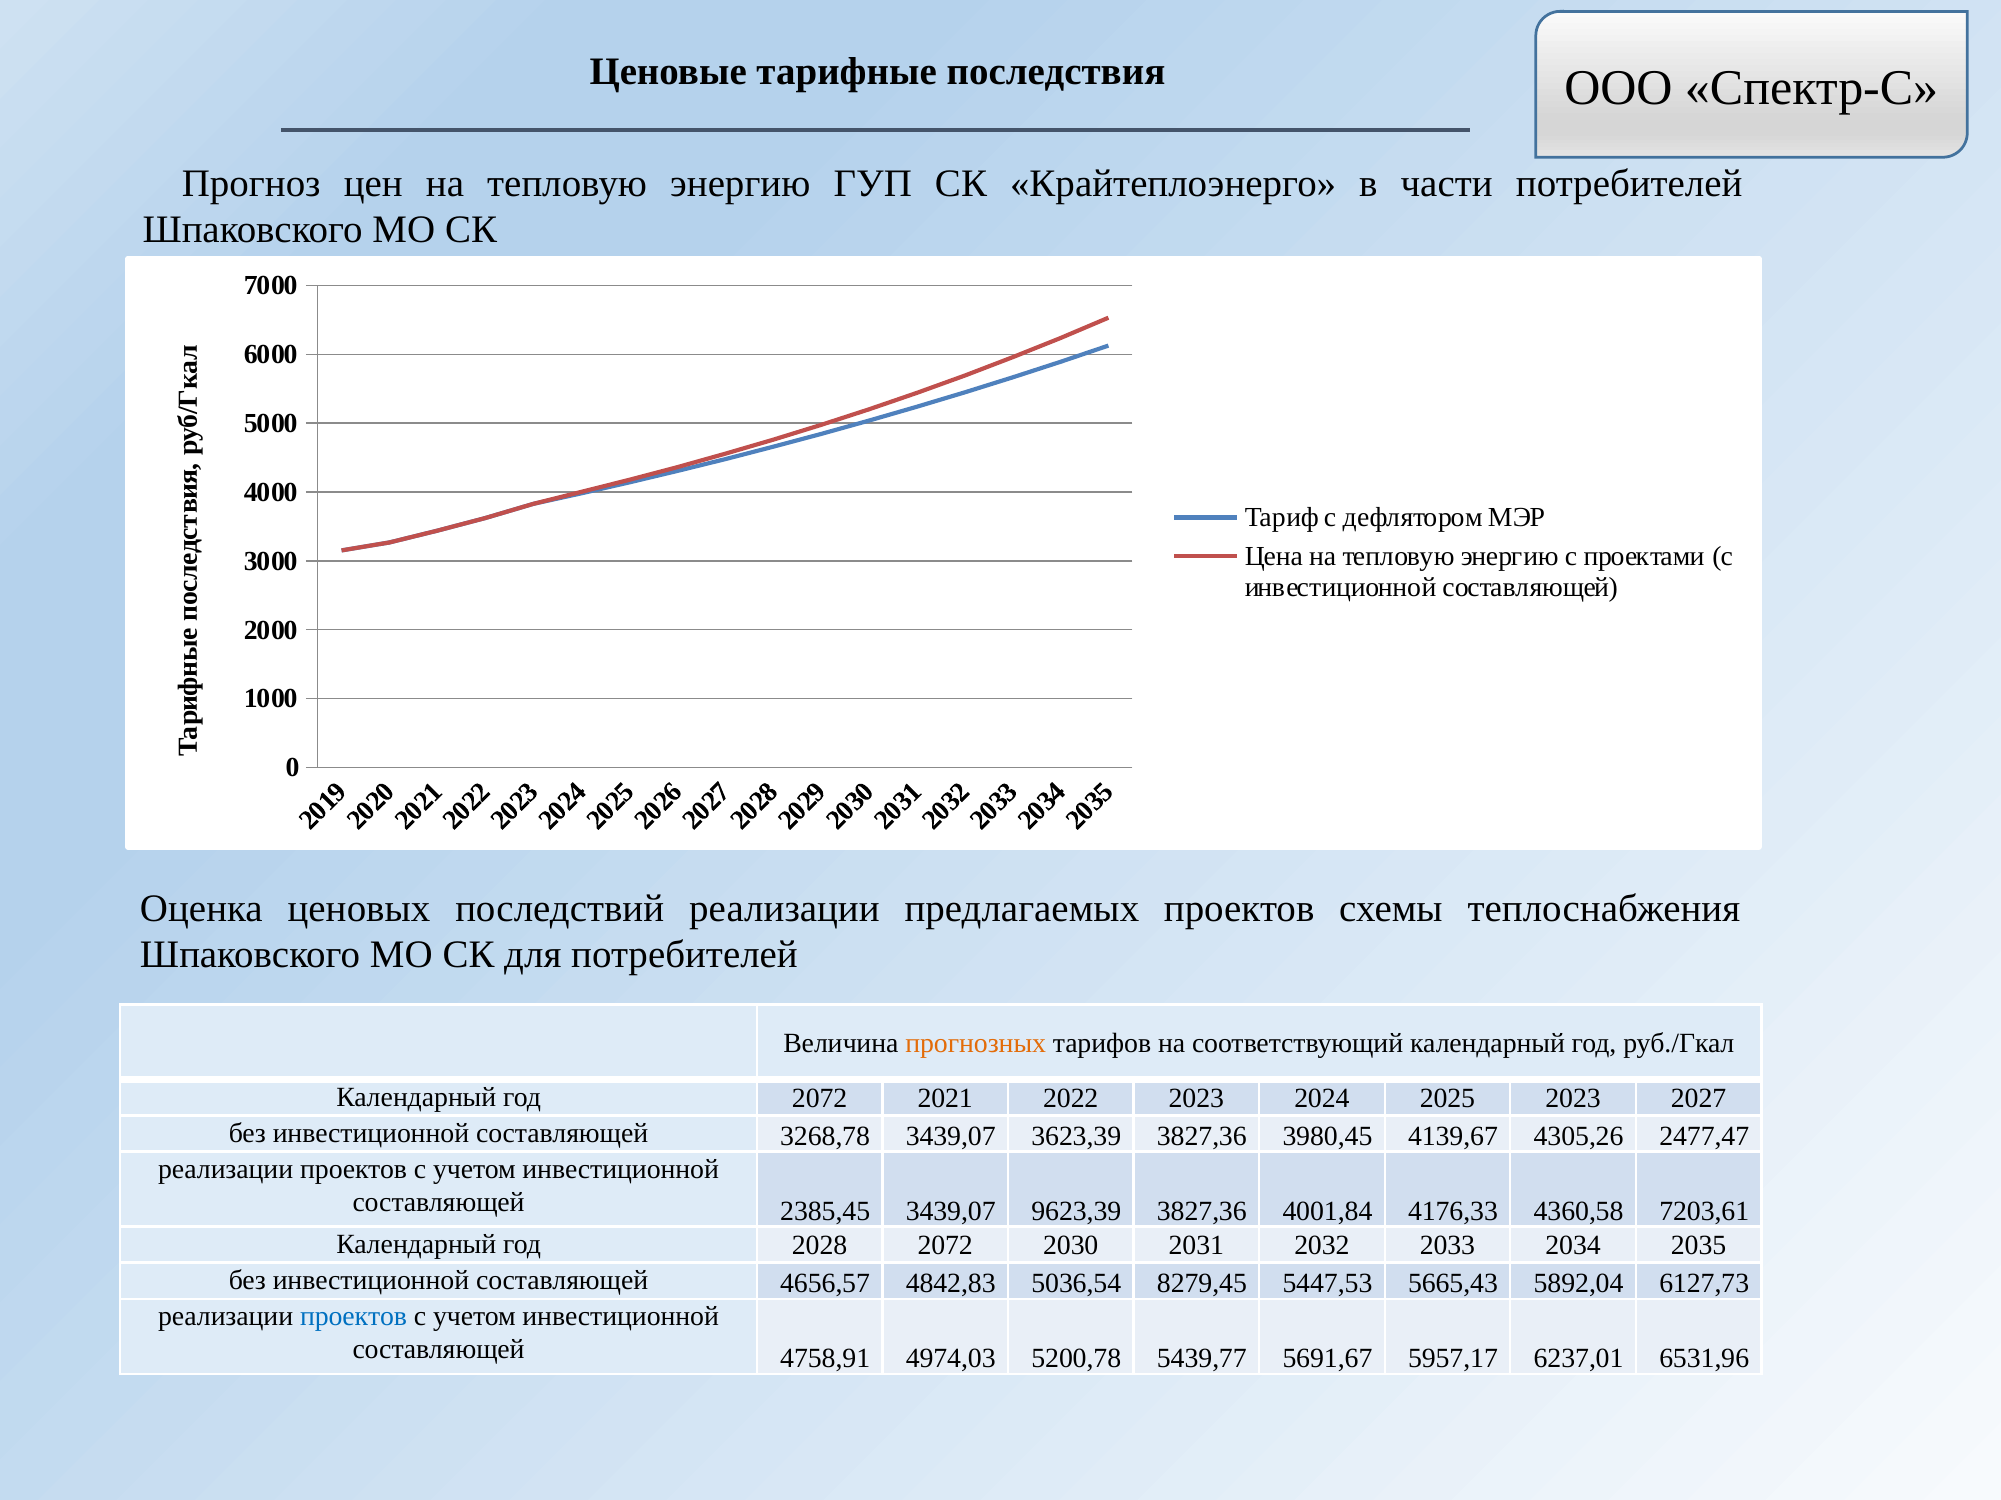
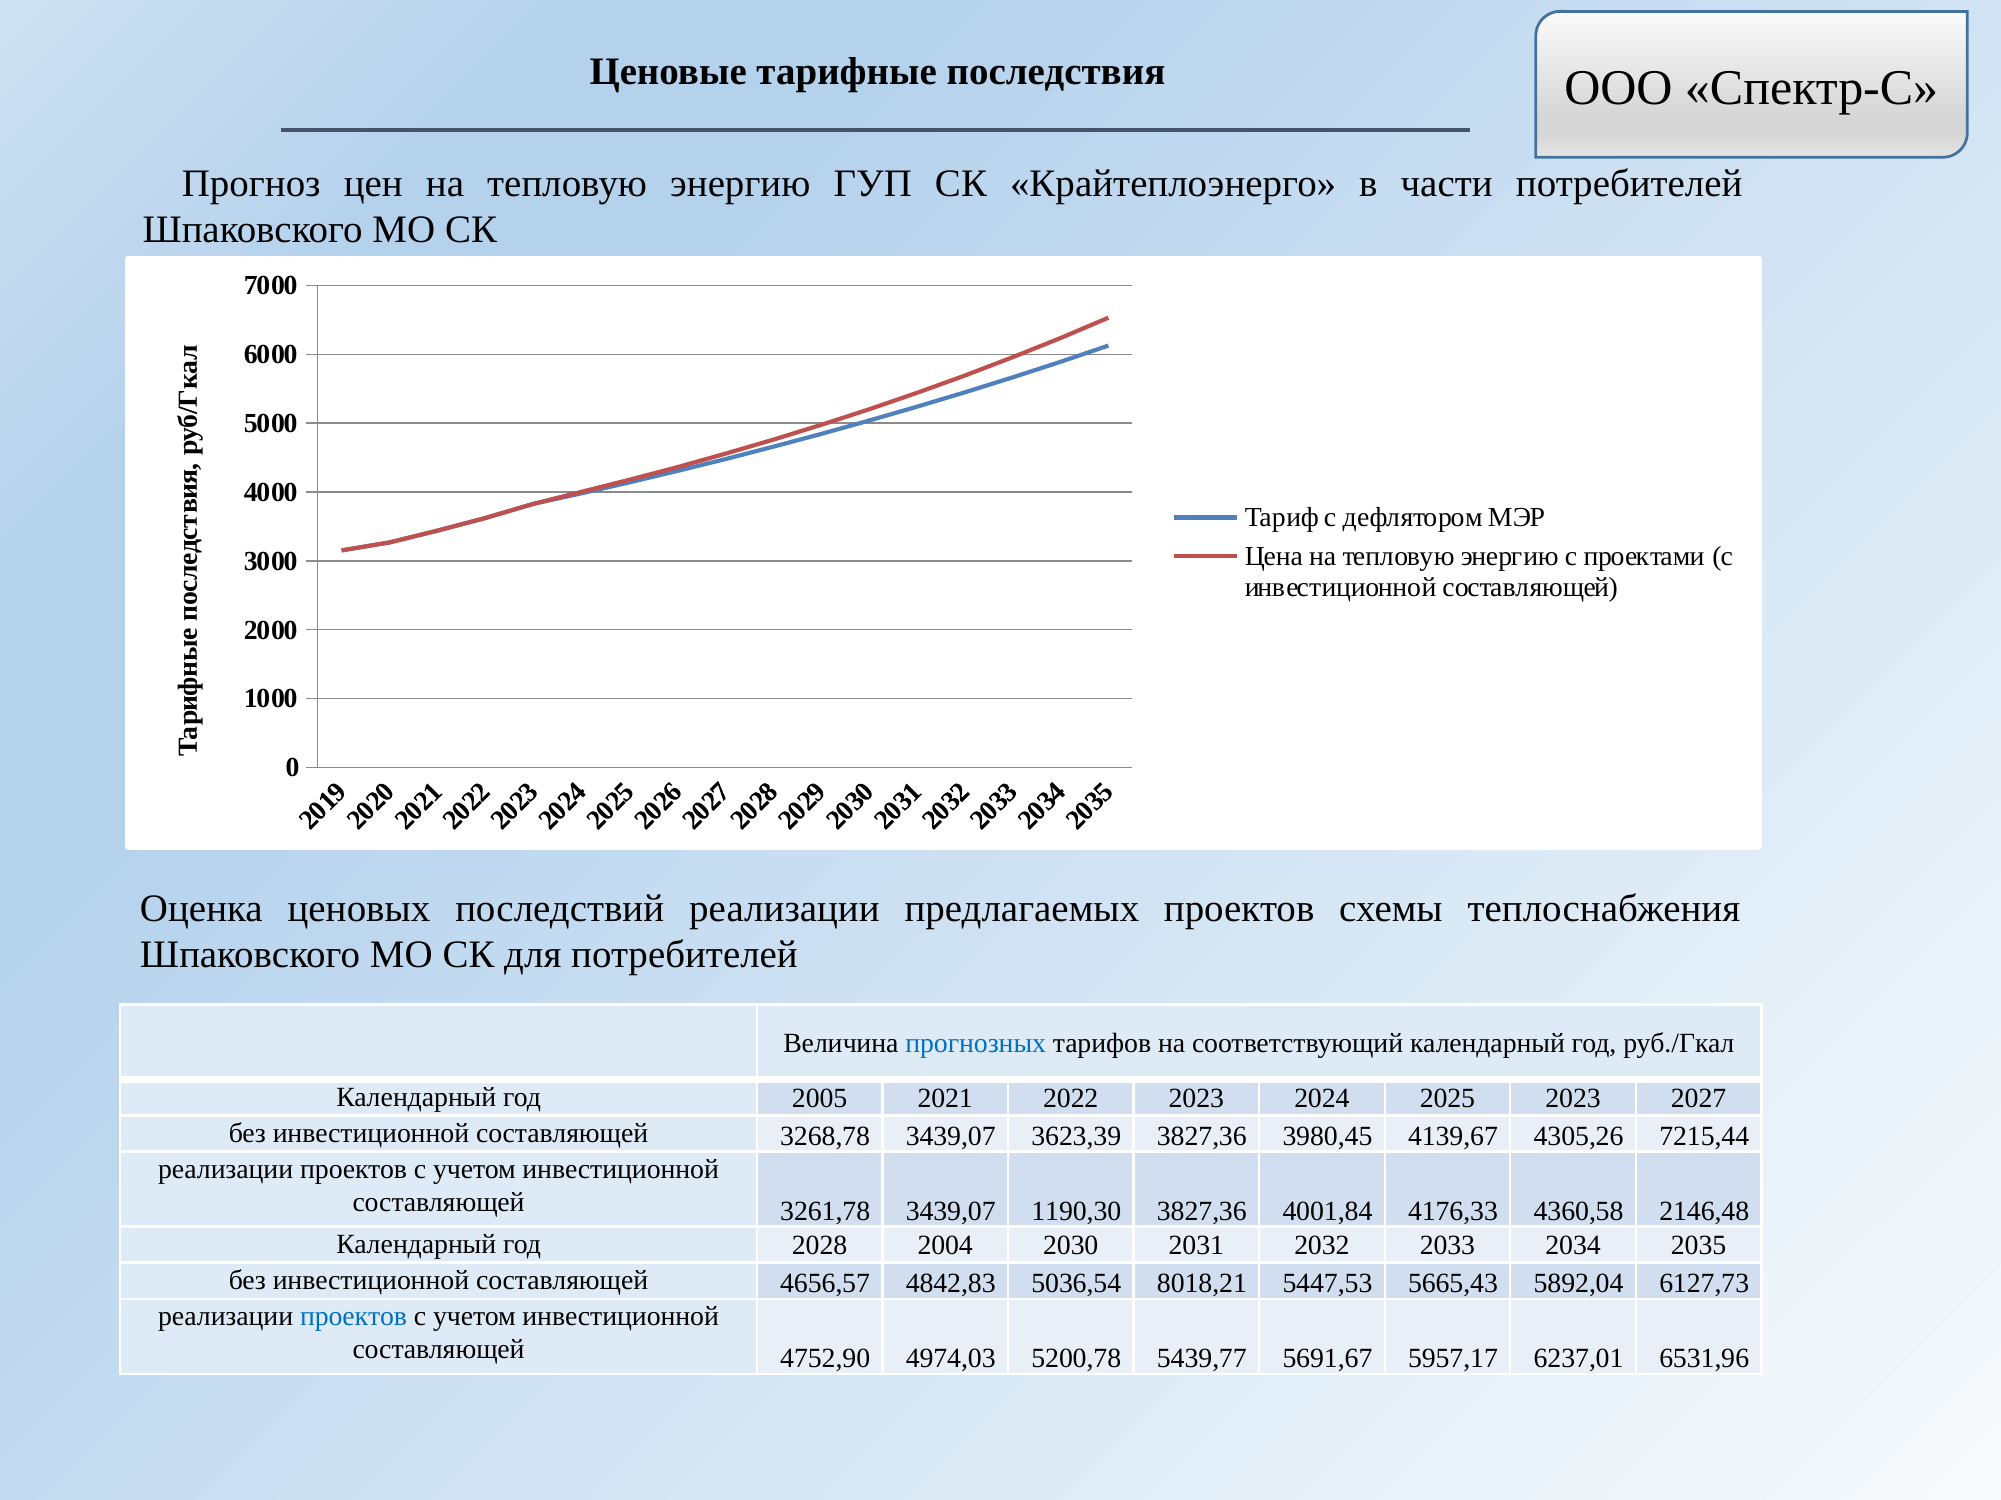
прогнозных colour: orange -> blue (976, 1044)
год 2072: 2072 -> 2005 (820, 1099)
2477,47: 2477,47 -> 7215,44 (1704, 1137)
2385,45: 2385,45 -> 3261,78 (825, 1212)
9623,39: 9623,39 -> 1190,30 (1076, 1212)
7203,61: 7203,61 -> 2146,48 (1704, 1212)
2028 2072: 2072 -> 2004 (945, 1246)
8279,45: 8279,45 -> 8018,21 (1202, 1284)
4758,91: 4758,91 -> 4752,90 (825, 1359)
